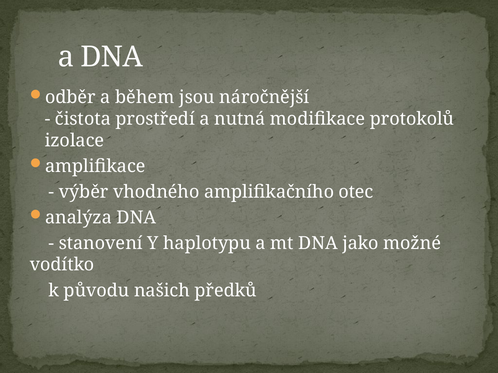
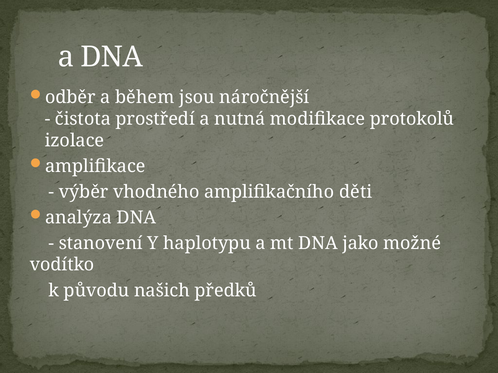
otec: otec -> děti (356, 192)
